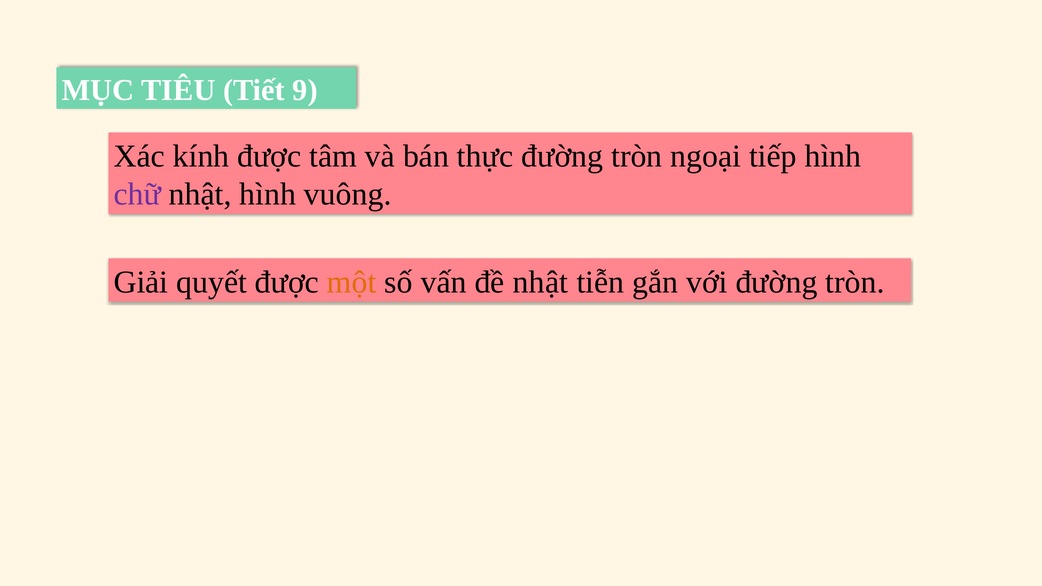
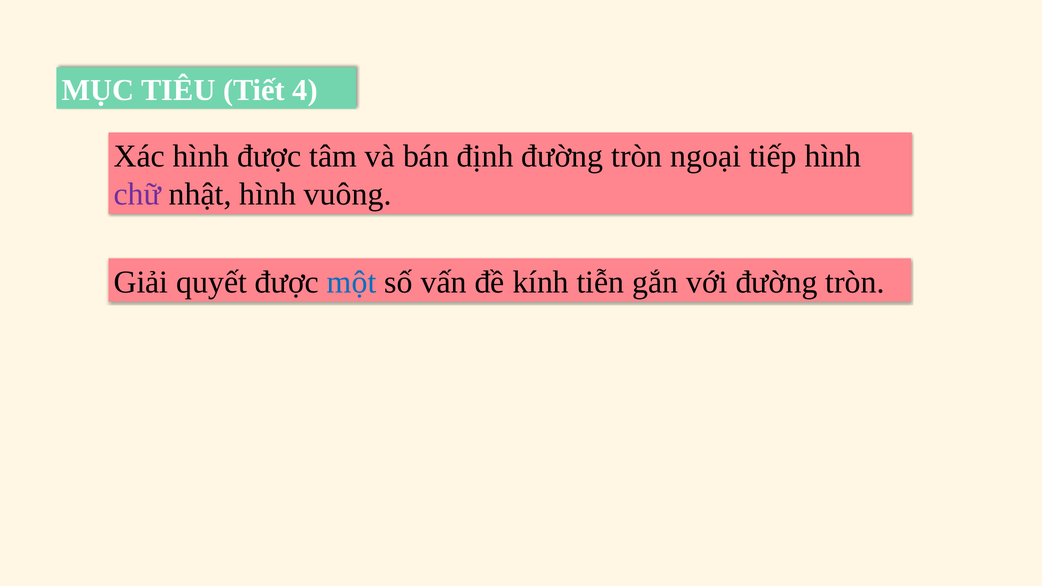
9: 9 -> 4 (305, 90)
Xác kính: kính -> hình (201, 156)
thực: thực -> định (485, 156)
một colour: orange -> blue (352, 282)
đề nhật: nhật -> kính (541, 282)
